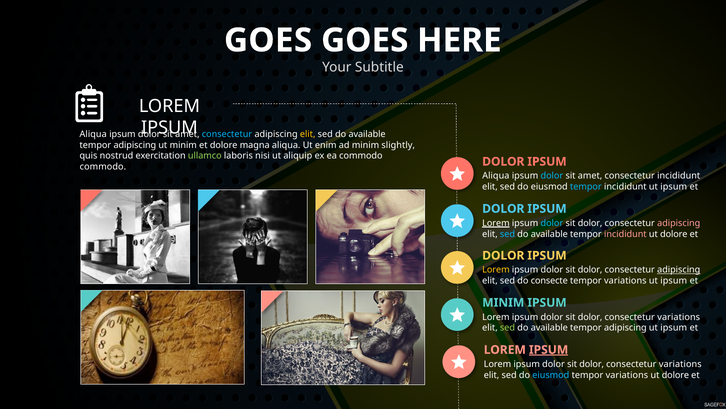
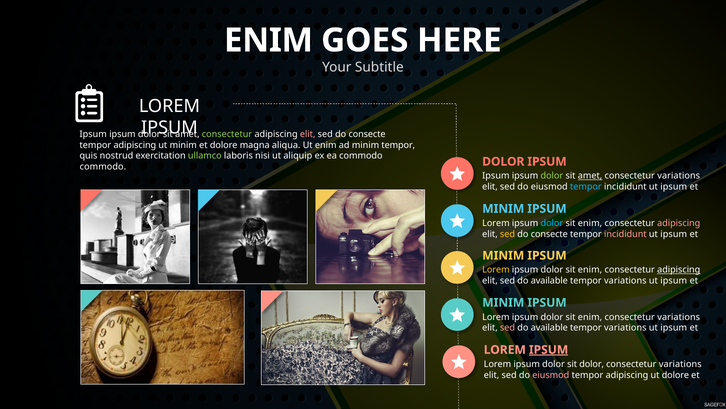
GOES: GOES -> ENIM (268, 40)
Aliqua: Aliqua -> Ipsum (93, 134)
consectetur colour: light blue -> light green (227, 134)
elit colour: yellow -> pink (308, 134)
available: available -> consecte (367, 134)
minim slightly: slightly -> tempor (398, 145)
Aliqua: Aliqua -> Ipsum (496, 176)
dolor colour: light blue -> light green (552, 176)
amet underline: none -> present (590, 176)
incididunt: incididunt -> variations (679, 176)
DOLOR: DOLOR -> MINIM (503, 208)
Lorem underline: present -> none (496, 223)
dolor: dolor -> enim (590, 223)
sed colour: light blue -> yellow (508, 234)
available: available -> consecte (549, 234)
dolore: dolore -> ipsum (674, 234)
DOLOR: DOLOR -> MINIM (503, 255)
dolor: dolor -> enim (590, 270)
consecte: consecte -> available (549, 280)
dolor: dolor -> enim (590, 317)
sed colour: light green -> pink (508, 327)
adipiscing: adipiscing -> variations (625, 327)
eiusmod colour: light blue -> pink (551, 375)
variations: variations -> adipiscing (627, 375)
